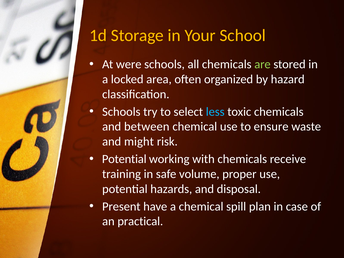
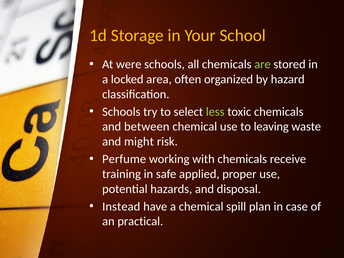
less colour: light blue -> light green (215, 112)
ensure: ensure -> leaving (271, 127)
Potential: Potential -> Perfume (124, 159)
volume: volume -> applied (199, 174)
Present: Present -> Instead (121, 206)
